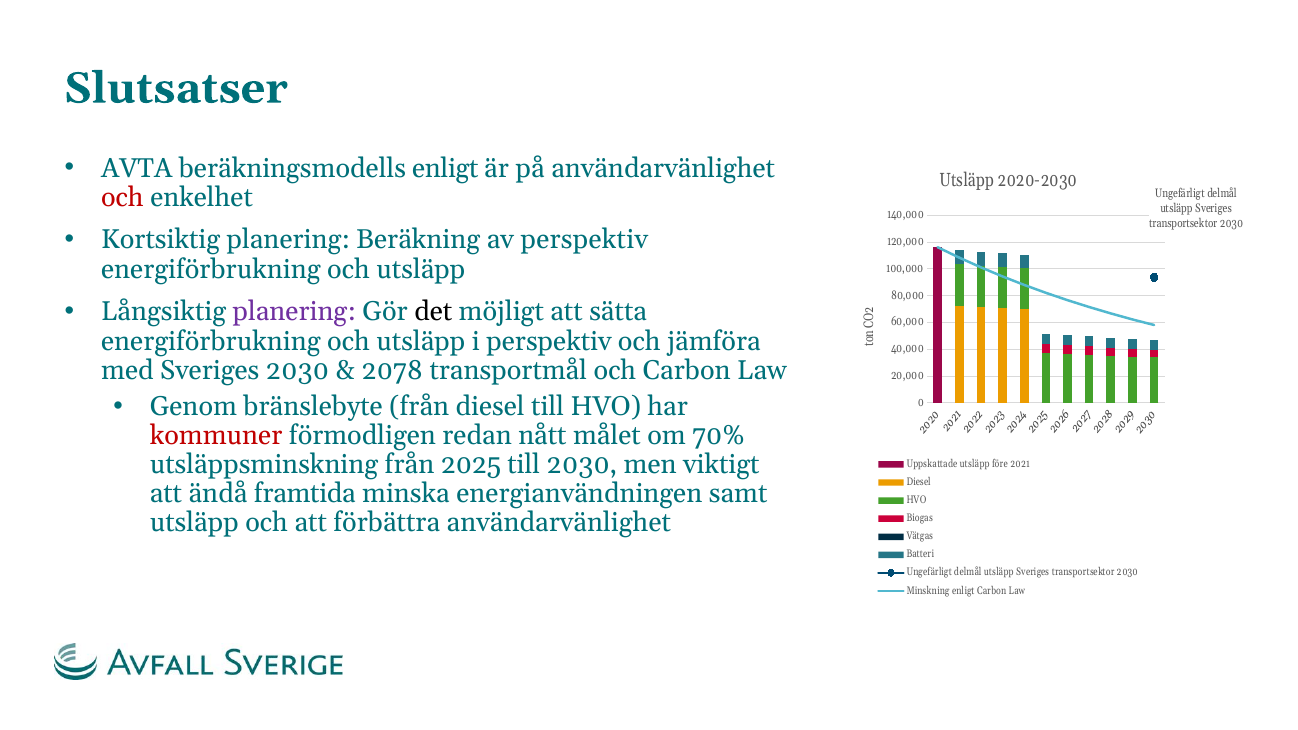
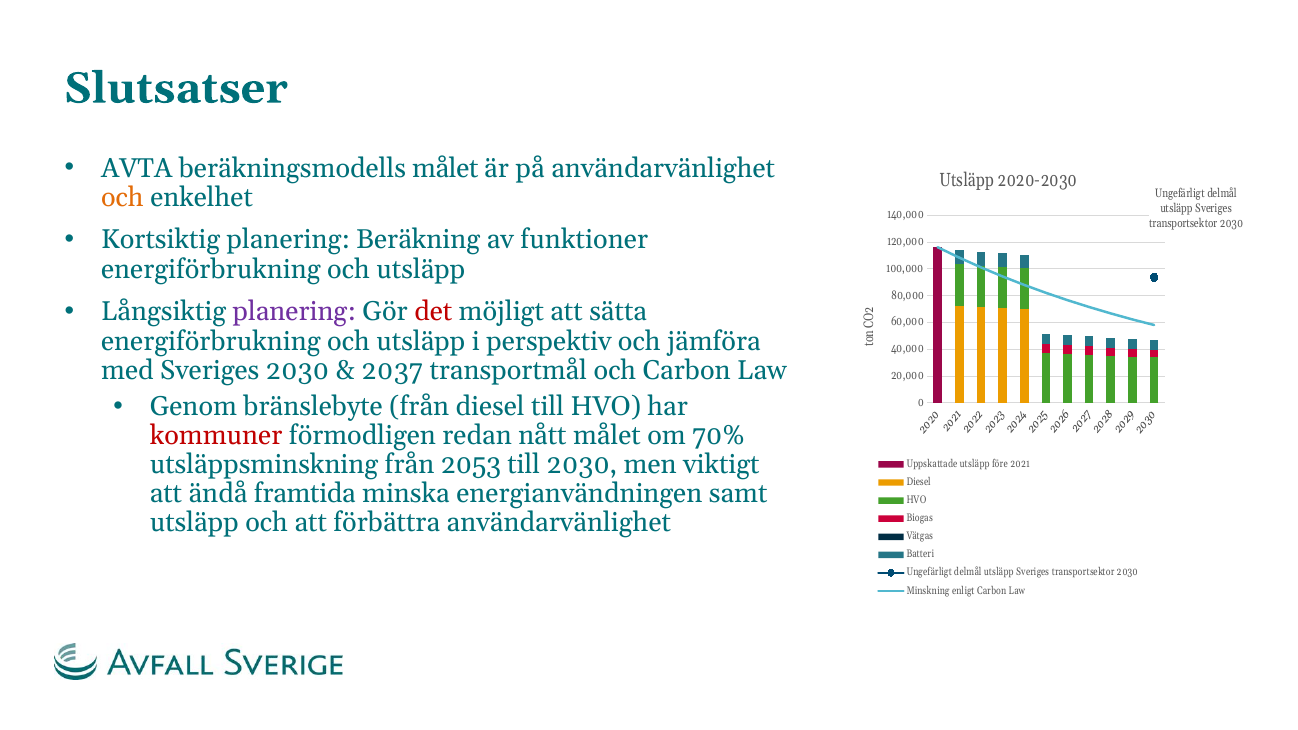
beräkningsmodells enligt: enligt -> målet (445, 168)
och colour: red -> orange (122, 197)
av perspektiv: perspektiv -> funktioner (584, 240)
det colour: black -> red (433, 312)
2078: 2078 -> 2037 (392, 370)
2025: 2025 -> 2053 (471, 465)
